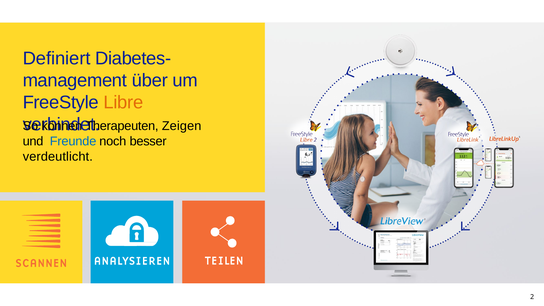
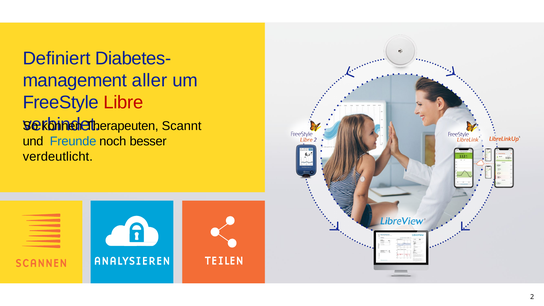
über: über -> aller (150, 80)
Libre colour: orange -> red (123, 102)
Zeigen: Zeigen -> Scannt (182, 126)
